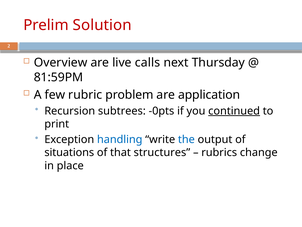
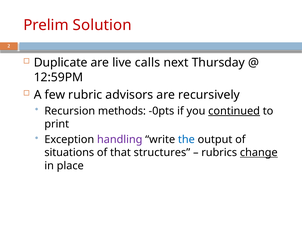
Overview: Overview -> Duplicate (61, 63)
81:59PM: 81:59PM -> 12:59PM (59, 77)
problem: problem -> advisors (129, 95)
application: application -> recursively (209, 95)
subtrees: subtrees -> methods (122, 111)
handling colour: blue -> purple (120, 139)
change underline: none -> present (259, 152)
